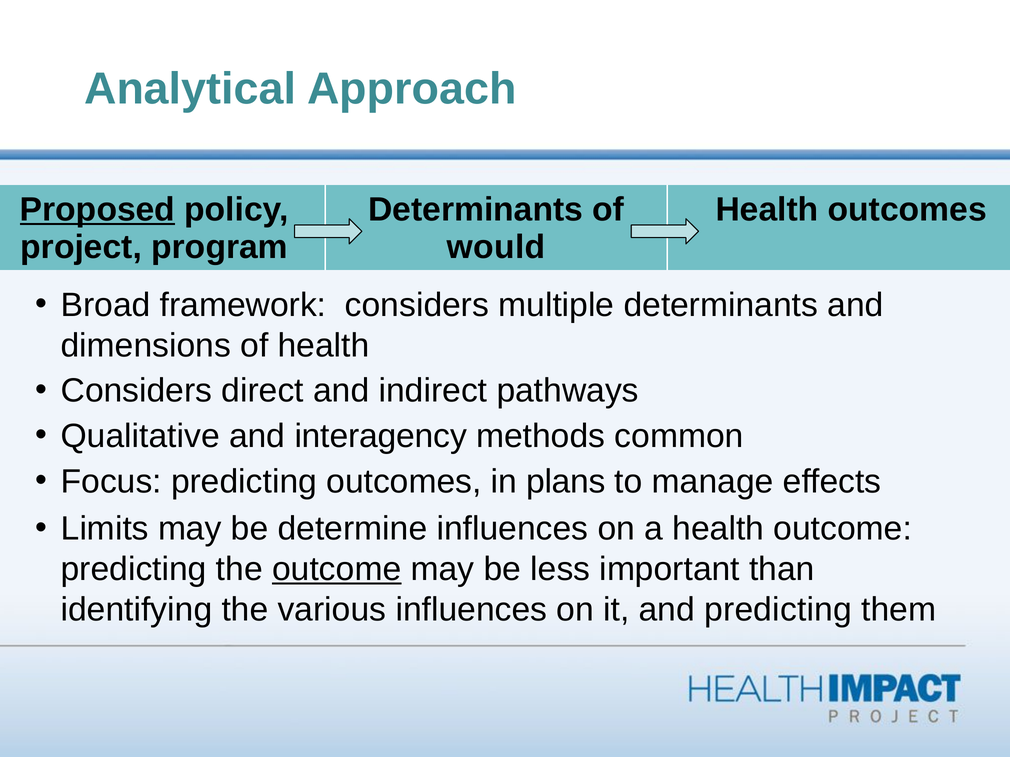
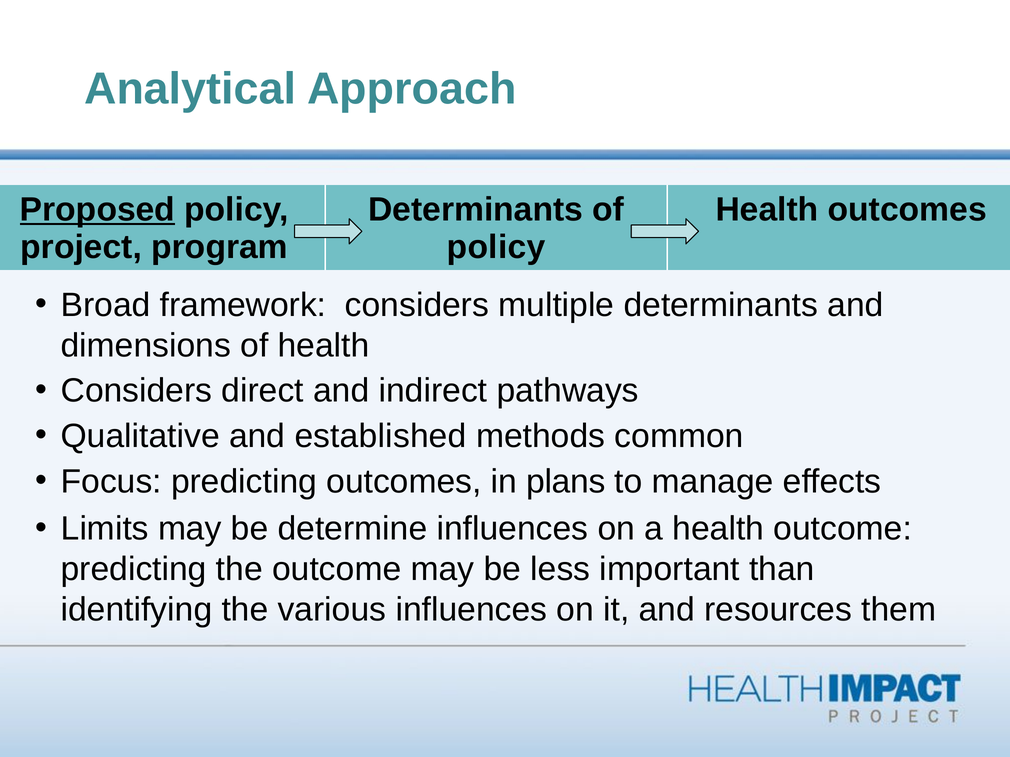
would: would -> policy (496, 247)
interagency: interagency -> established (381, 437)
outcome underline: present -> none (337, 570)
and predicting: predicting -> resources (778, 610)
